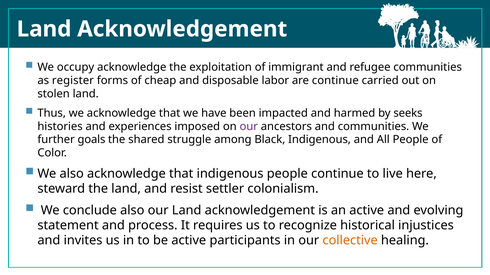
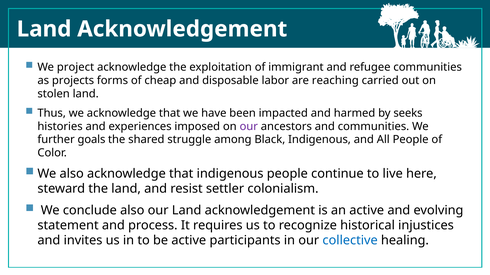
occupy: occupy -> project (76, 67)
register: register -> projects (73, 81)
are continue: continue -> reaching (335, 81)
collective colour: orange -> blue (350, 241)
